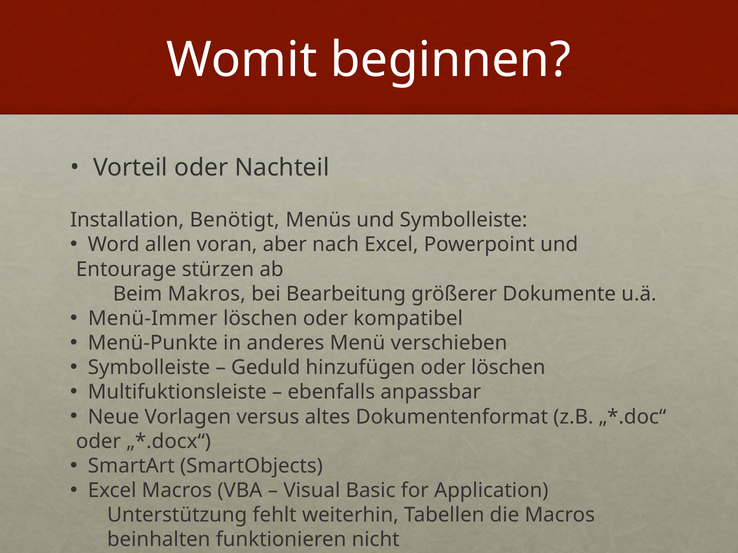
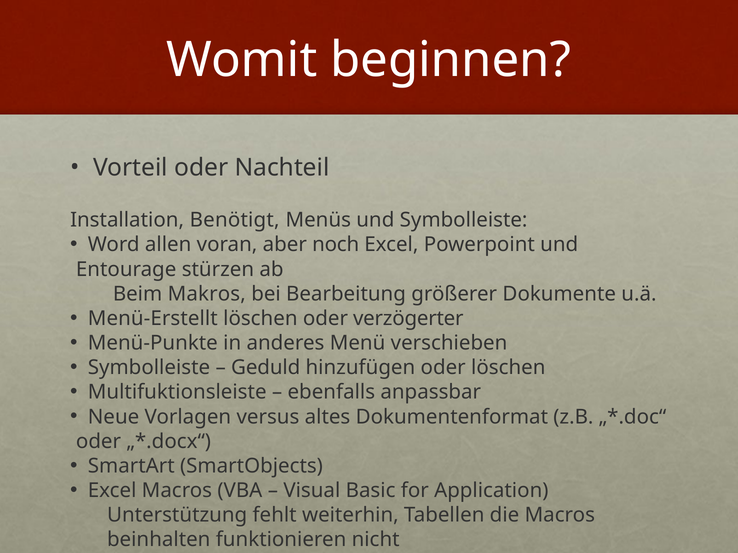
nach: nach -> noch (336, 245)
Menü-Immer: Menü-Immer -> Menü-Erstellt (153, 319)
kompatibel: kompatibel -> verzögerter (408, 319)
